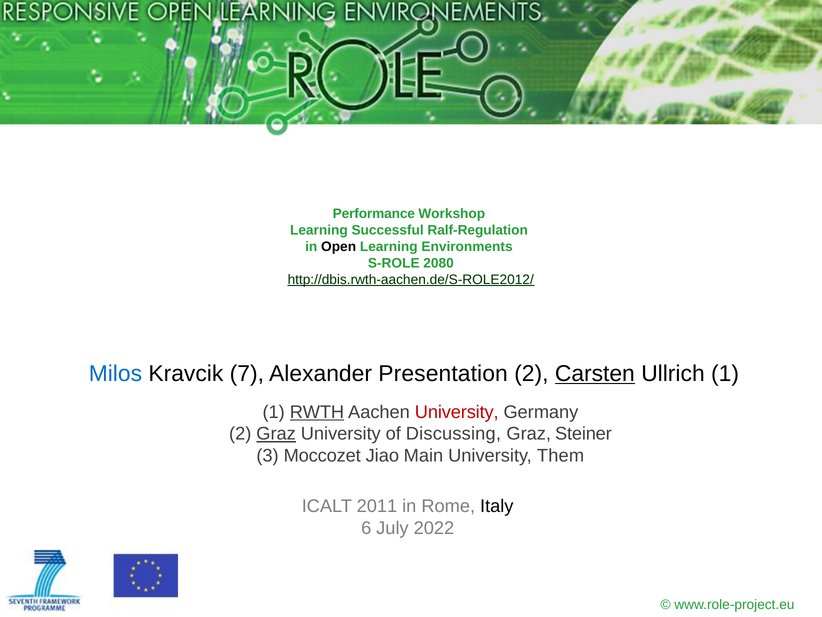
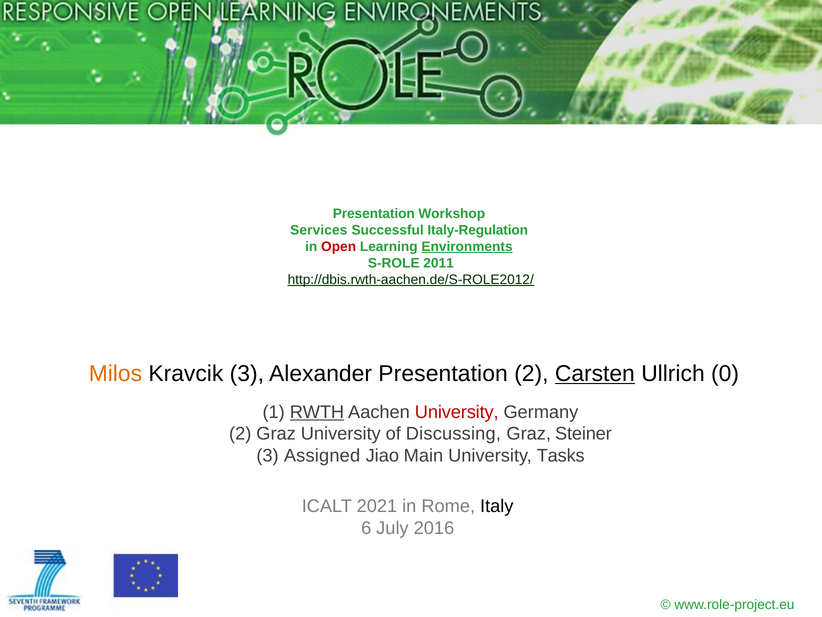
Performance: Performance -> Presentation (374, 214)
Learning: Learning -> Services (319, 230)
Ralf-Regulation: Ralf-Regulation -> Italy-Regulation (478, 230)
Open colour: black -> red (339, 246)
Environments underline: none -> present (467, 246)
2080: 2080 -> 2011 (439, 263)
Milos colour: blue -> orange (115, 373)
Kravcik 7: 7 -> 3 (247, 373)
Ullrich 1: 1 -> 0 (725, 373)
Graz underline: present -> none (276, 434)
Moccozet: Moccozet -> Assigned (322, 455)
Them: Them -> Tasks (561, 455)
2011: 2011 -> 2021 (377, 506)
2022: 2022 -> 2016 (434, 528)
